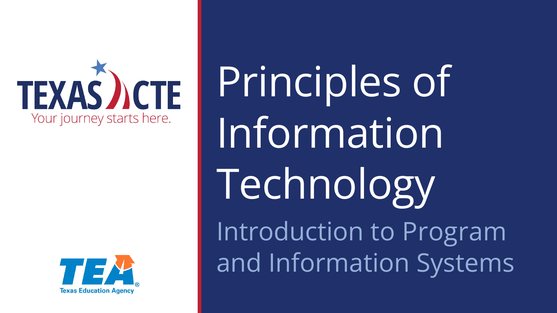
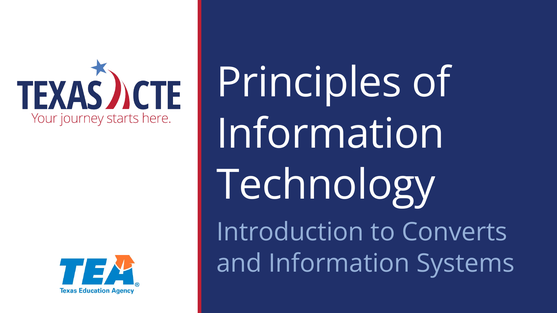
Program: Program -> Converts (455, 232)
